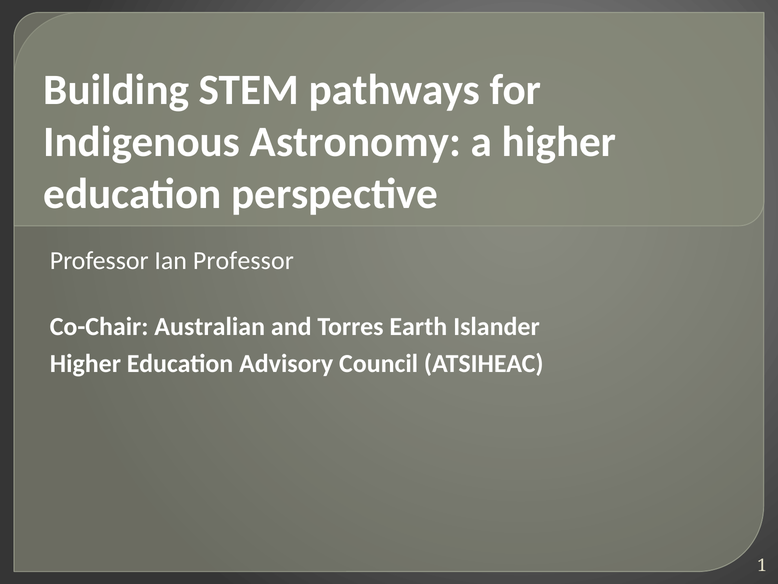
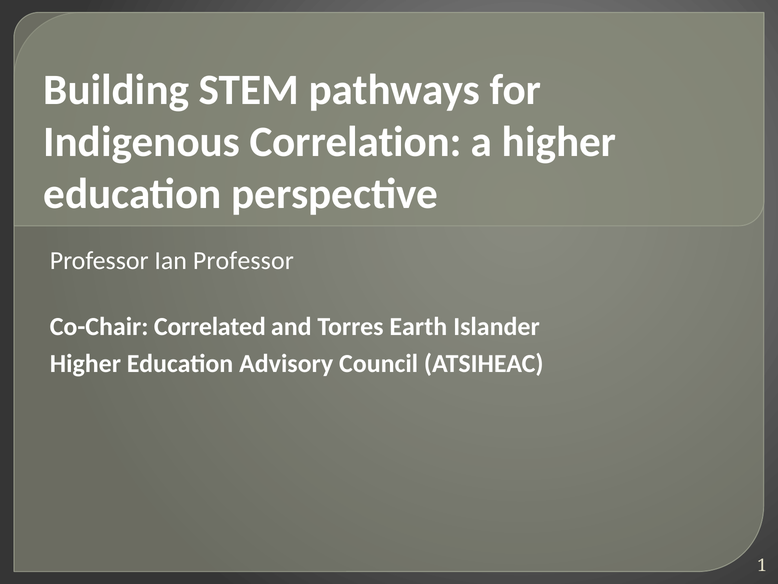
Astronomy: Astronomy -> Correlation (356, 142)
Australian: Australian -> Correlated (210, 326)
